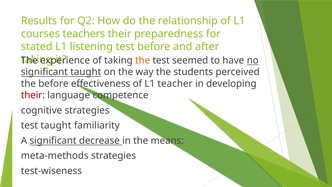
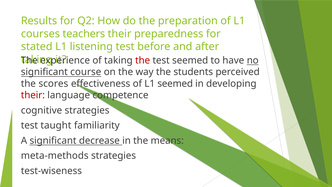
relationship: relationship -> preparation (188, 21)
the colour: orange -> red (143, 60)
significant taught: taught -> course (86, 72)
the before: before -> scores (53, 84)
L1 teacher: teacher -> seemed (175, 84)
